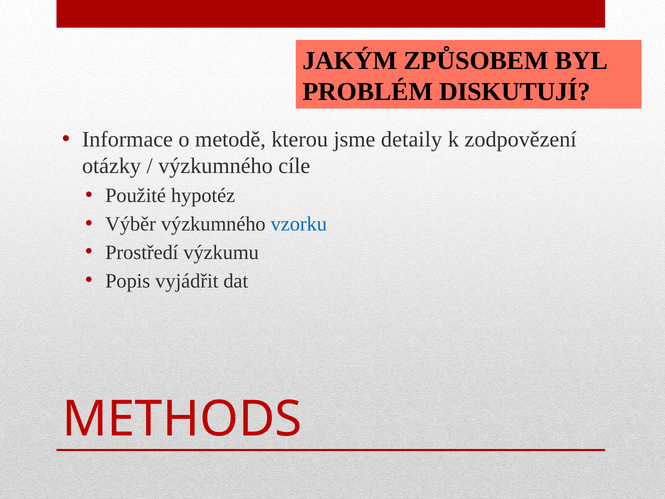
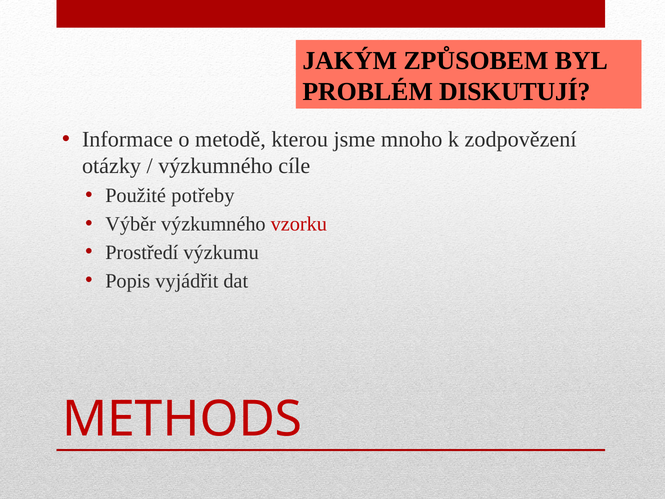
detaily: detaily -> mnoho (412, 139)
hypotéz: hypotéz -> potřeby (203, 195)
vzorku colour: blue -> red (299, 224)
